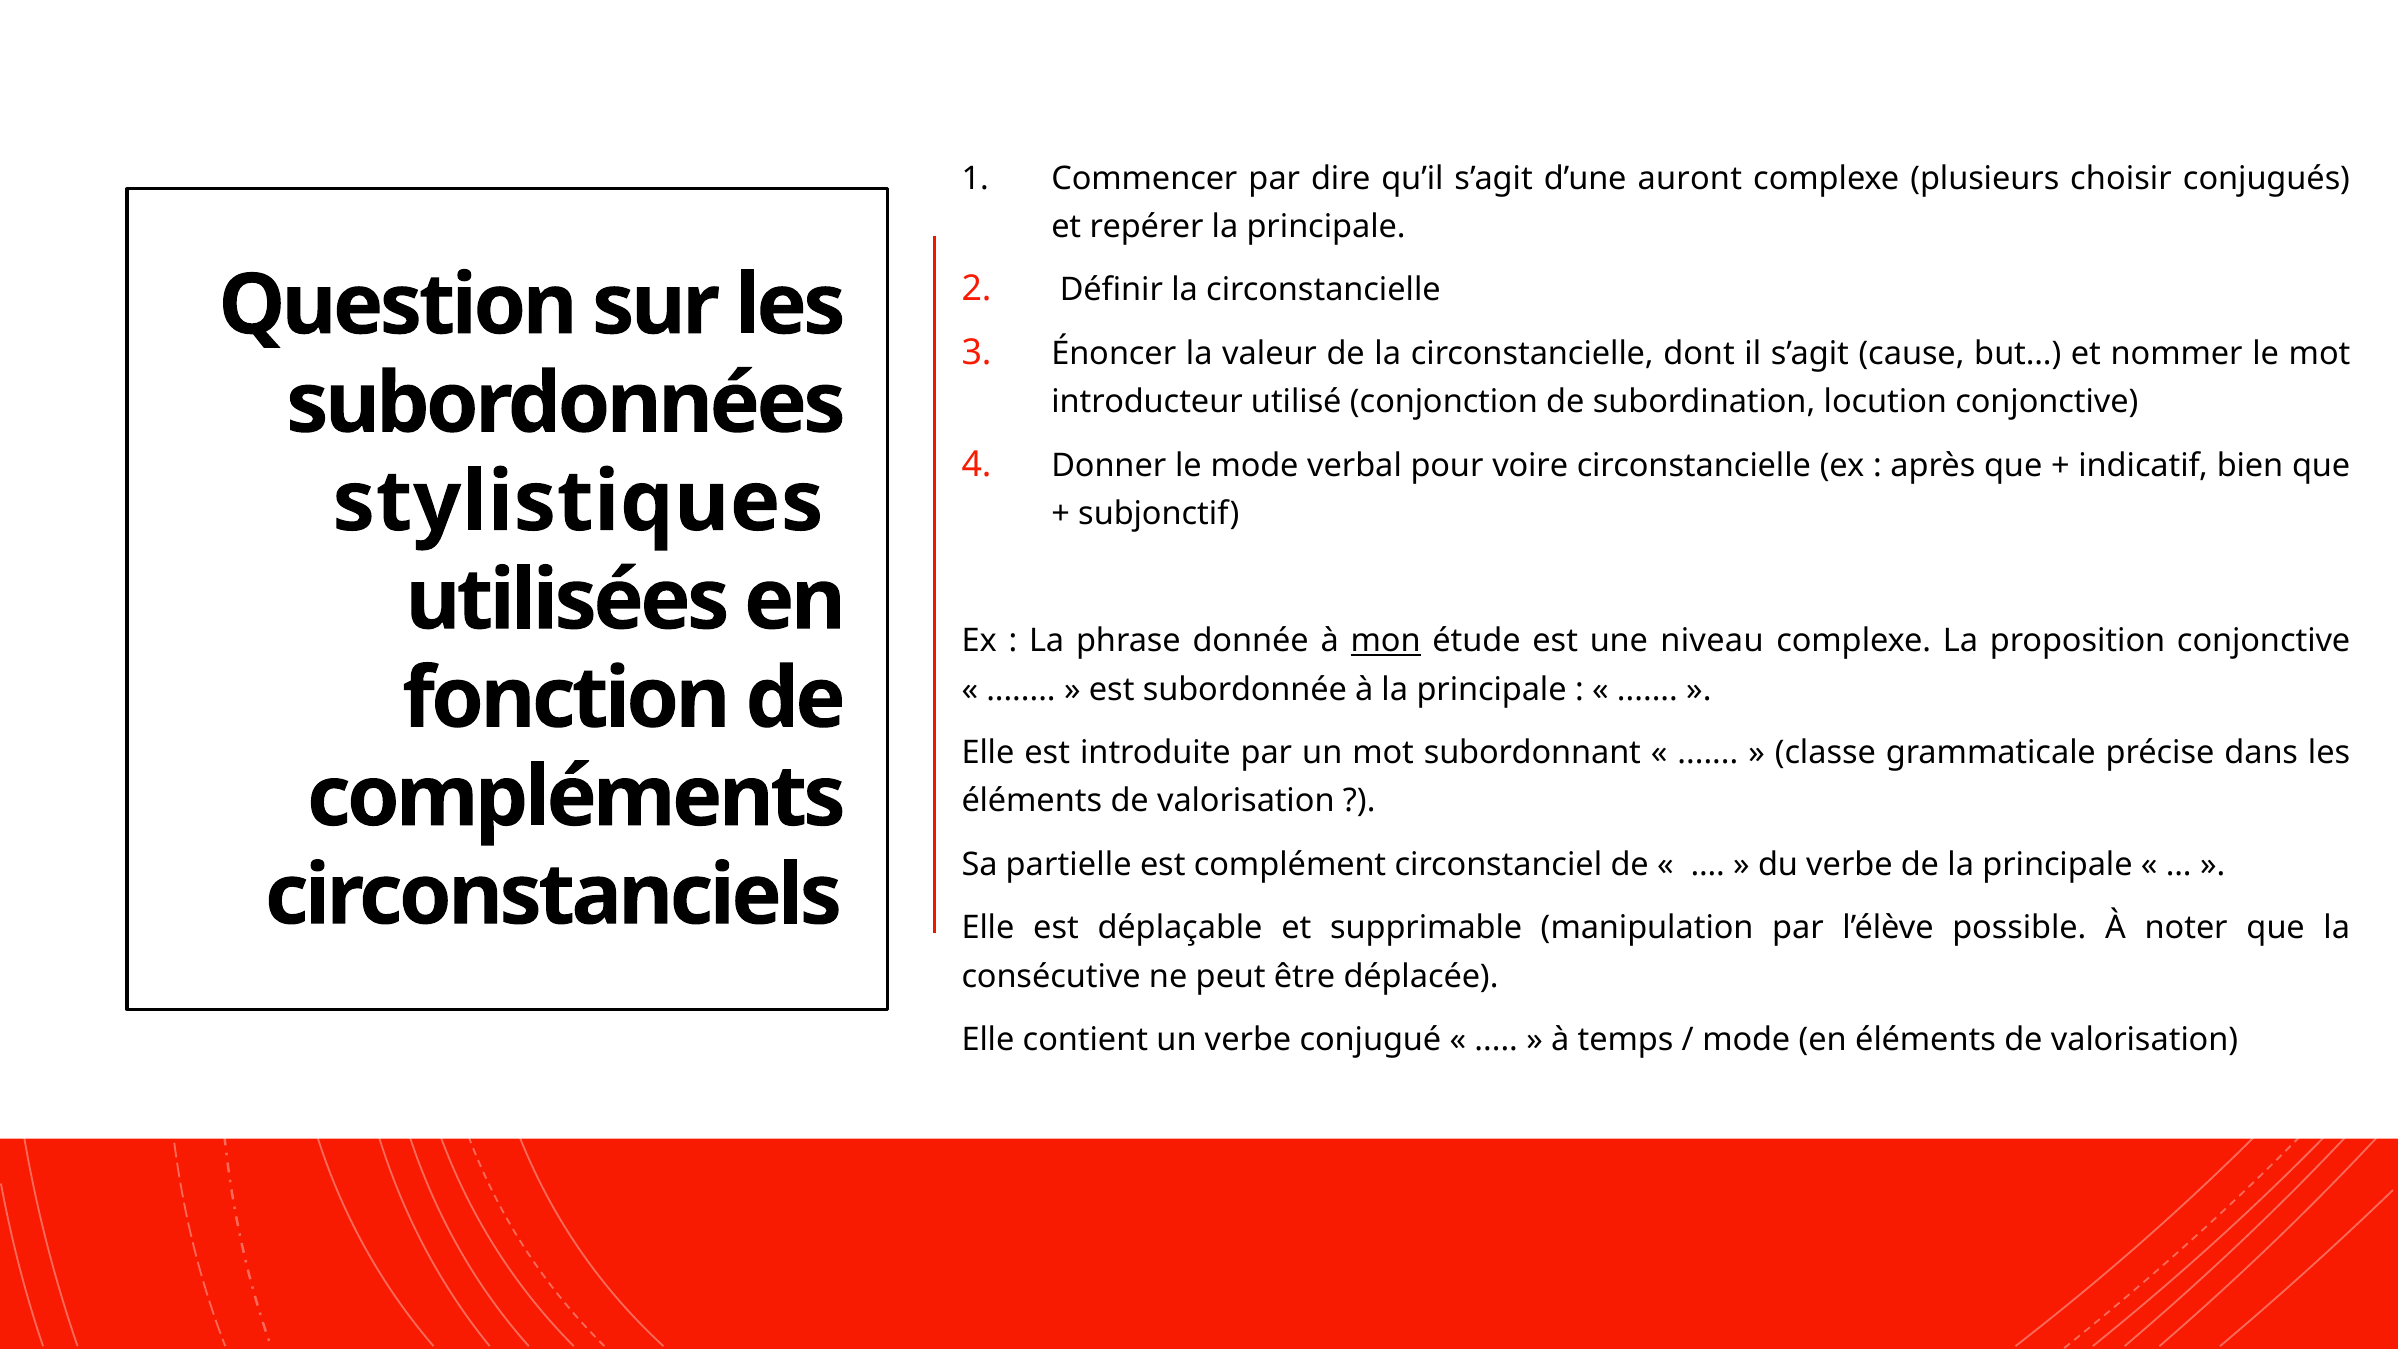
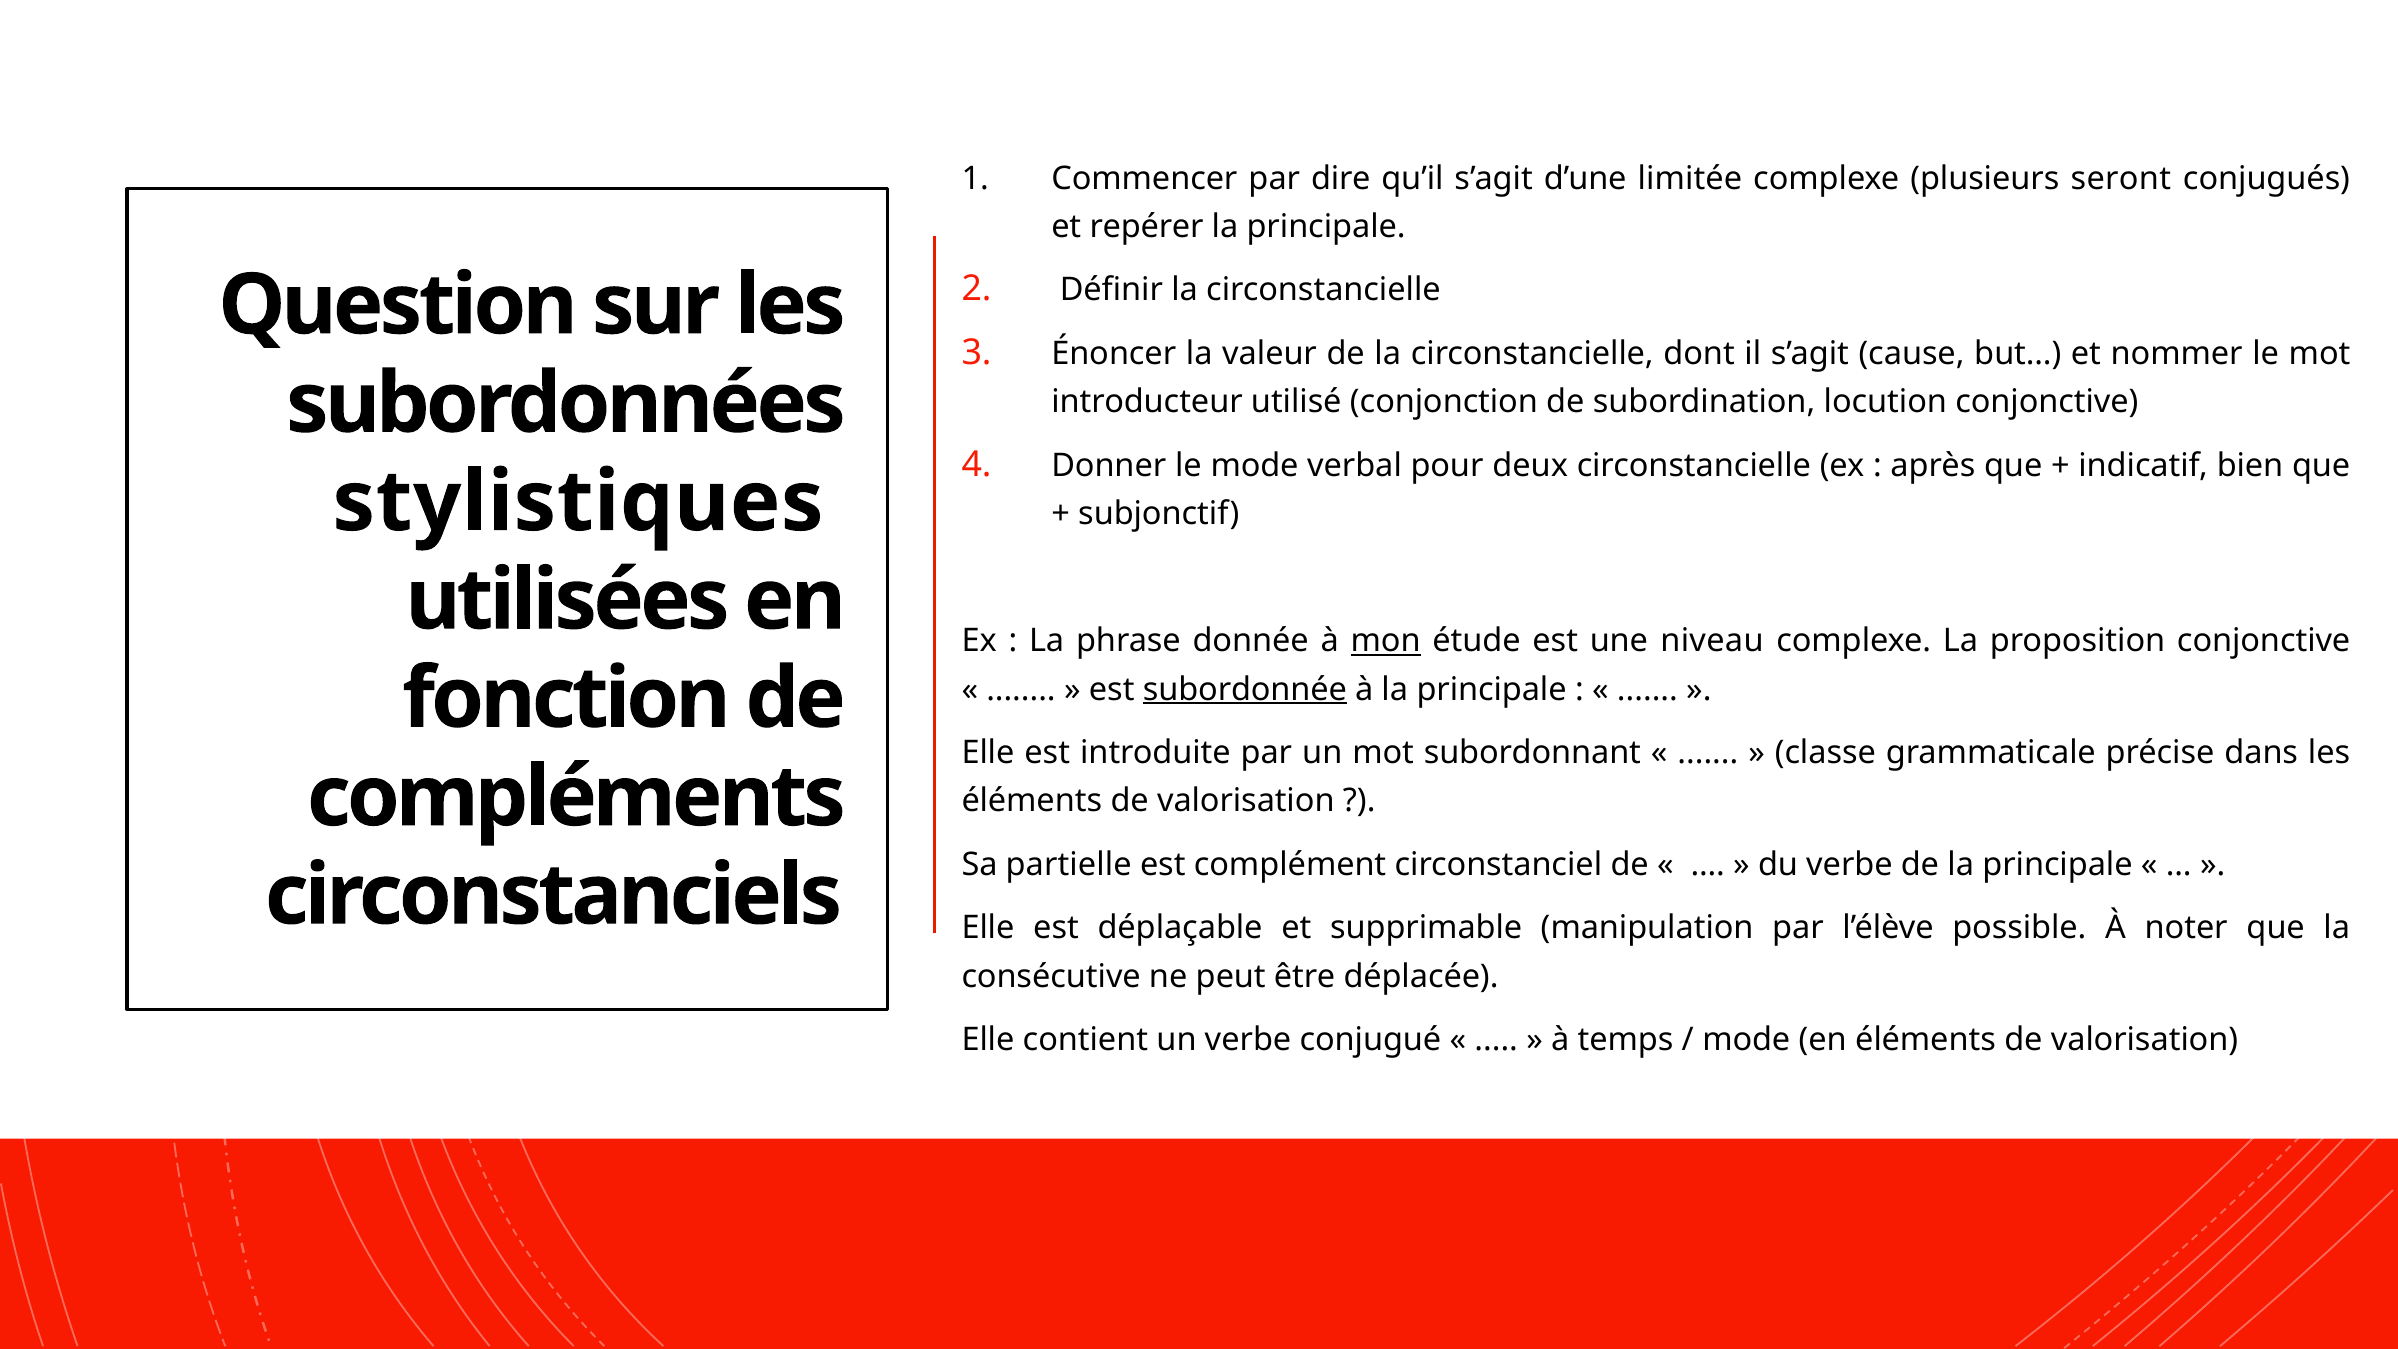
auront: auront -> limitée (1690, 178)
choisir: choisir -> seront (2121, 178)
voire: voire -> deux (1530, 466)
subordonnée underline: none -> present (1245, 689)
